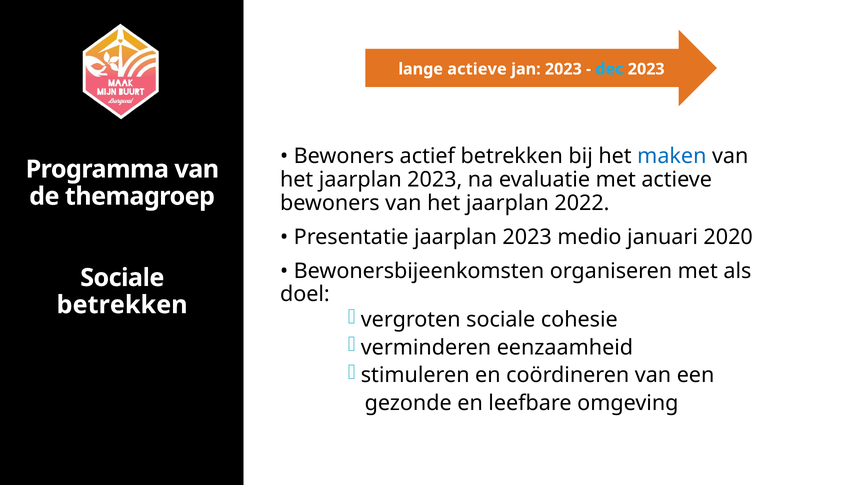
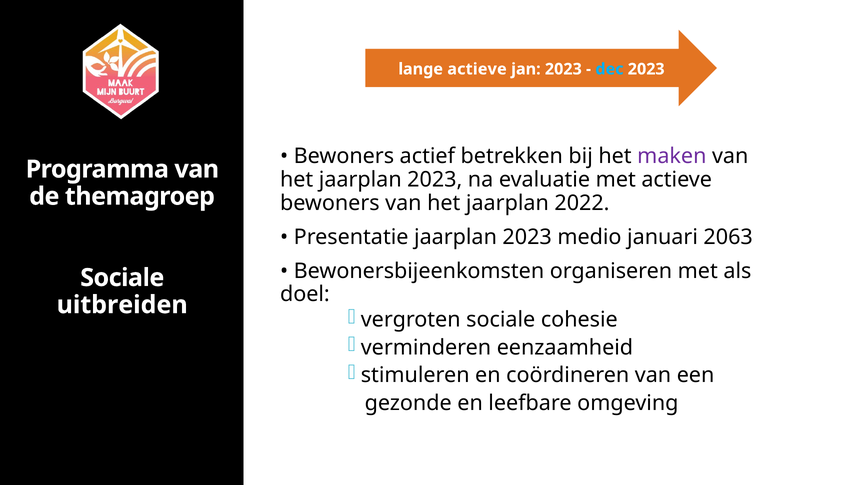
maken colour: blue -> purple (672, 156)
2020: 2020 -> 2063 (728, 237)
betrekken: betrekken -> uitbreiden (122, 305)
